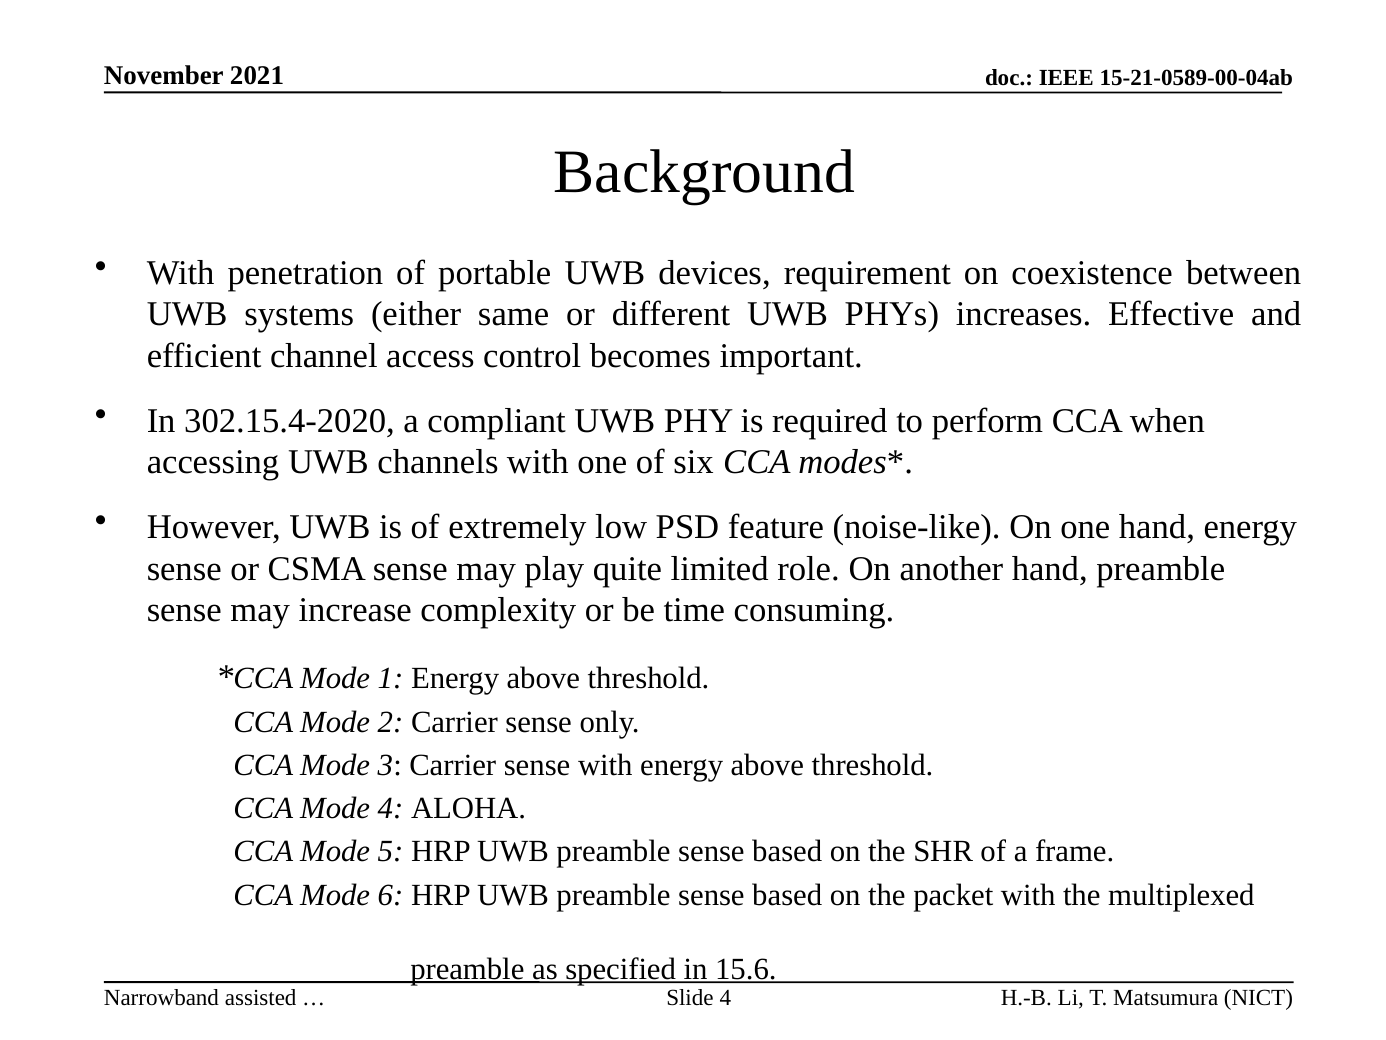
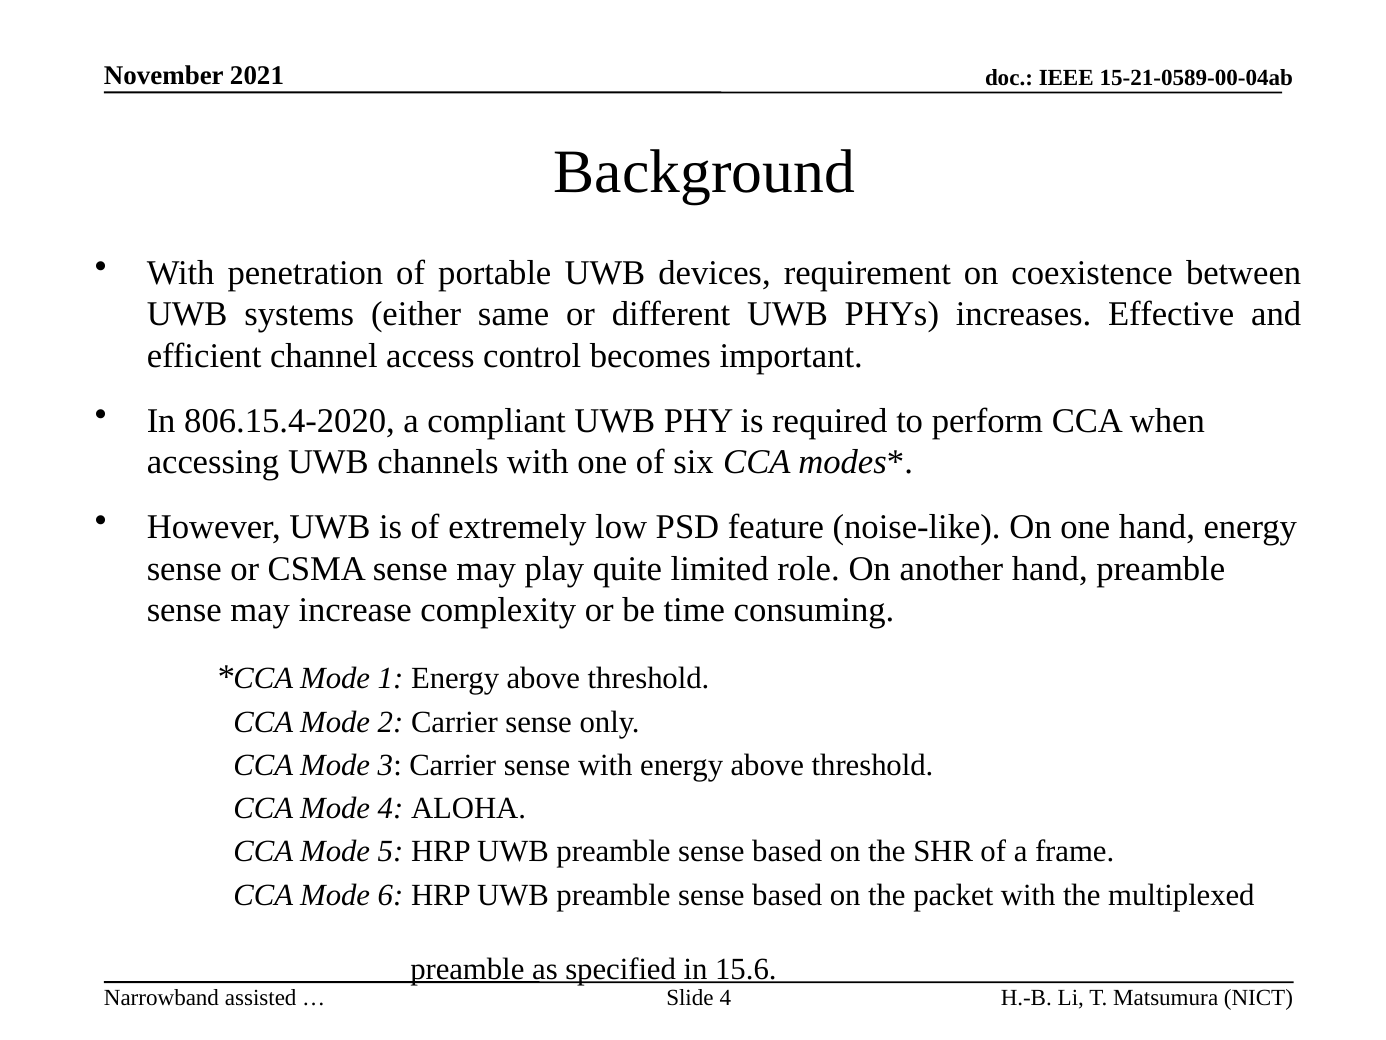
302.15.4-2020: 302.15.4-2020 -> 806.15.4-2020 (290, 421)
